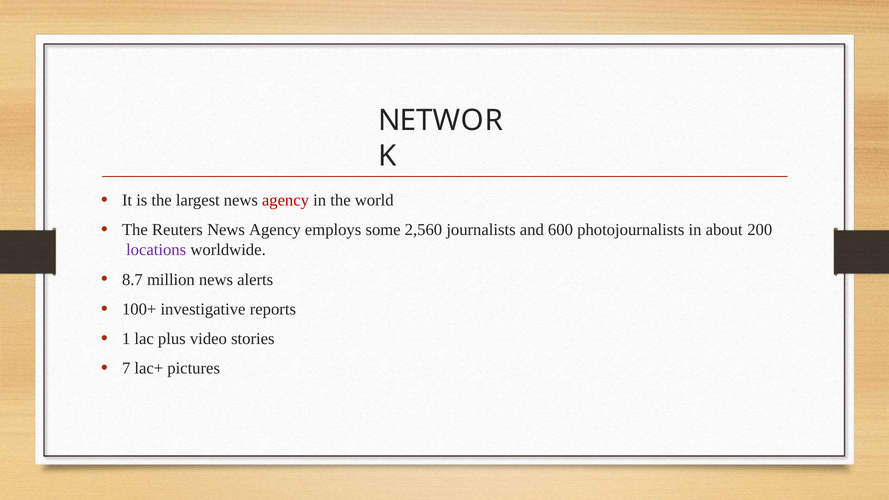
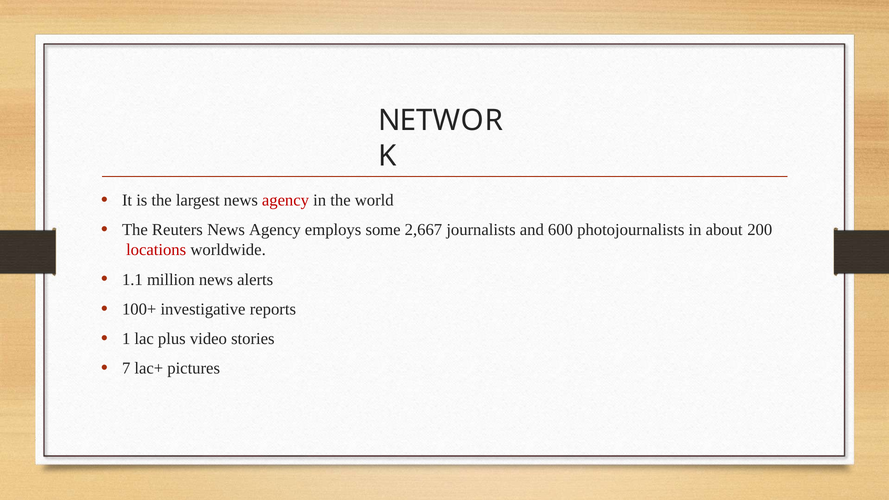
2,560: 2,560 -> 2,667 (423, 230)
locations colour: purple -> red (156, 250)
8.7: 8.7 -> 1.1 (132, 280)
